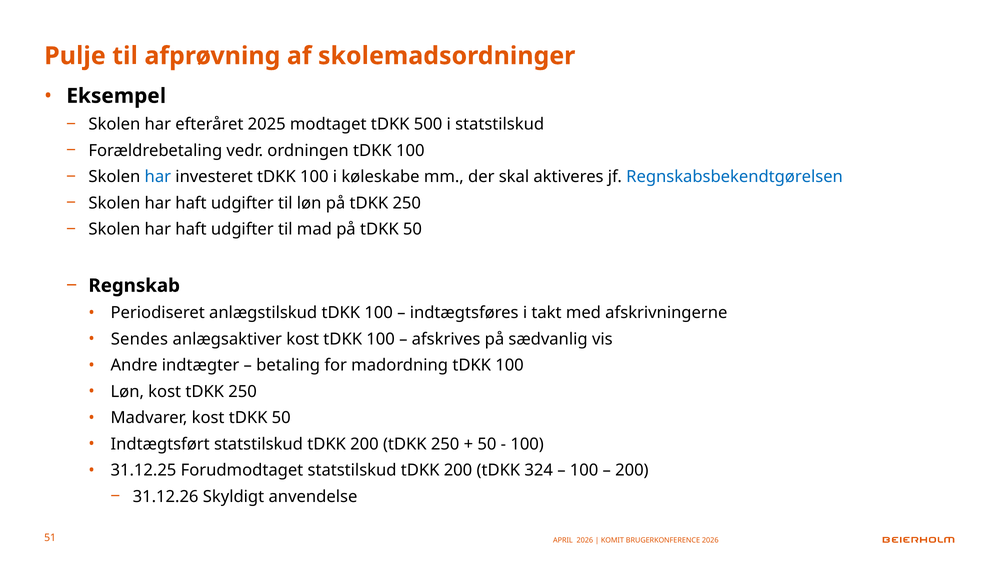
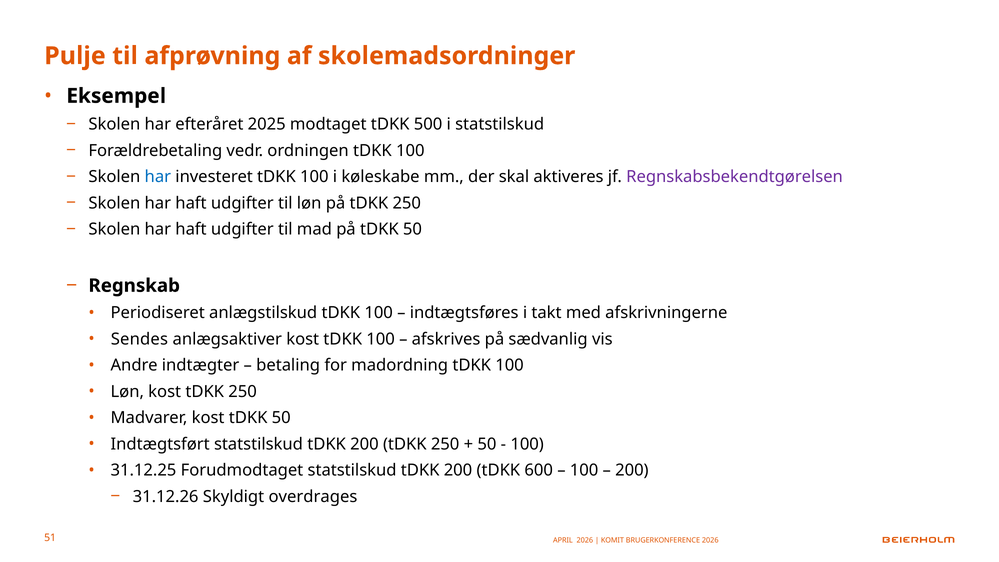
Regnskabsbekendtgørelsen colour: blue -> purple (735, 177)
324: 324 -> 600 (539, 470)
anvendelse: anvendelse -> overdrages (313, 497)
